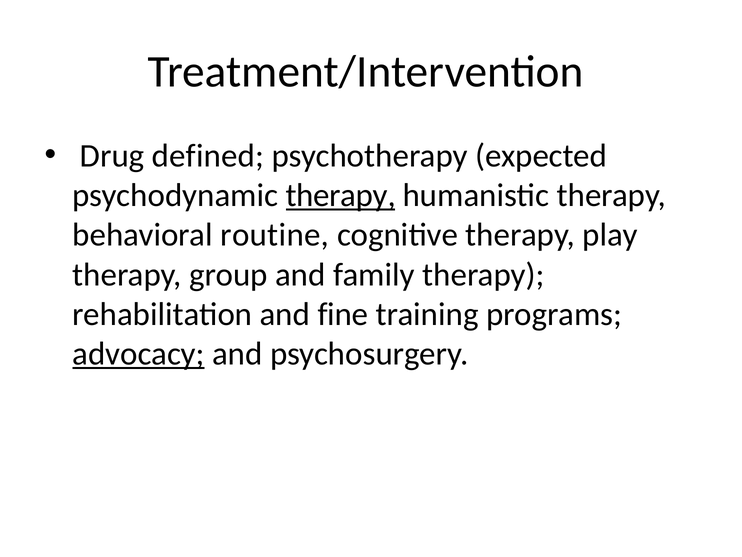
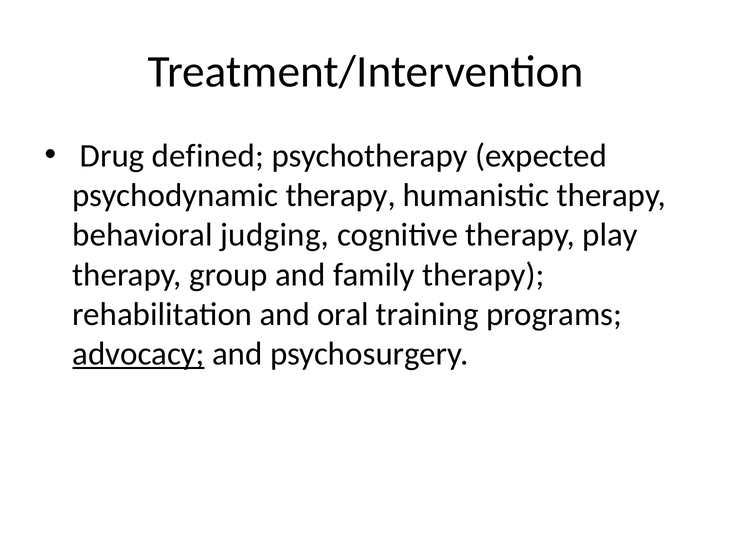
therapy underline: present -> none (341, 195)
routine: routine -> judging (275, 235)
fine: fine -> oral (343, 314)
